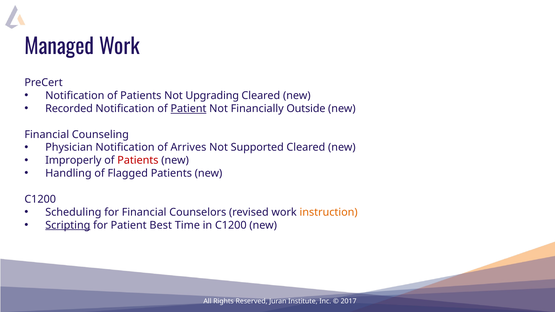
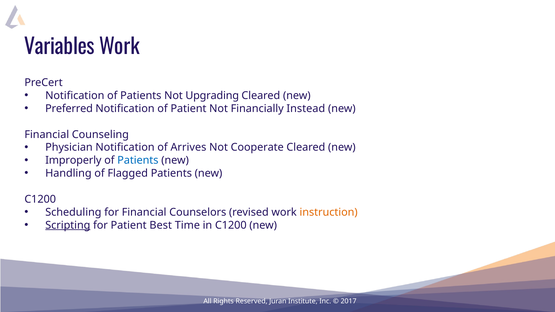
Managed: Managed -> Variables (59, 47)
Recorded: Recorded -> Preferred (69, 109)
Patient underline: present -> none (188, 109)
Outside: Outside -> Instead (306, 109)
Supported: Supported -> Cooperate (257, 148)
Patients colour: red -> blue (138, 160)
